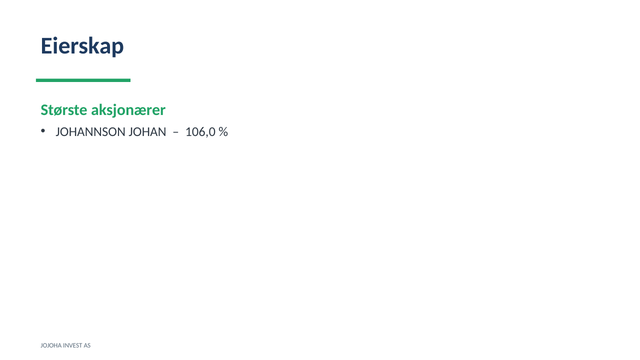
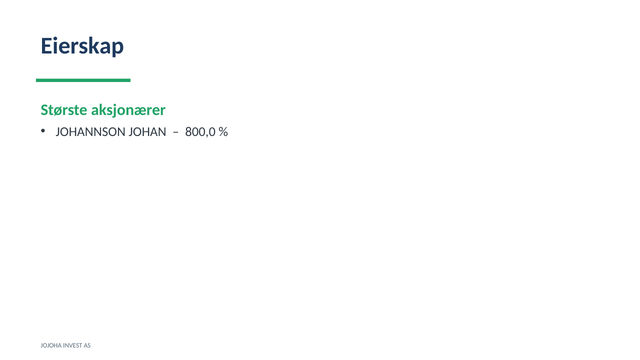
106,0: 106,0 -> 800,0 (200, 132)
